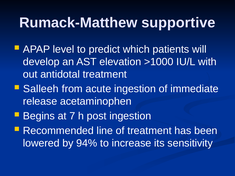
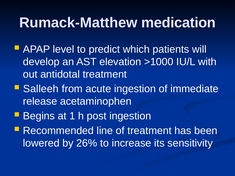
supportive: supportive -> medication (179, 23)
7: 7 -> 1 (72, 116)
94%: 94% -> 26% (87, 143)
